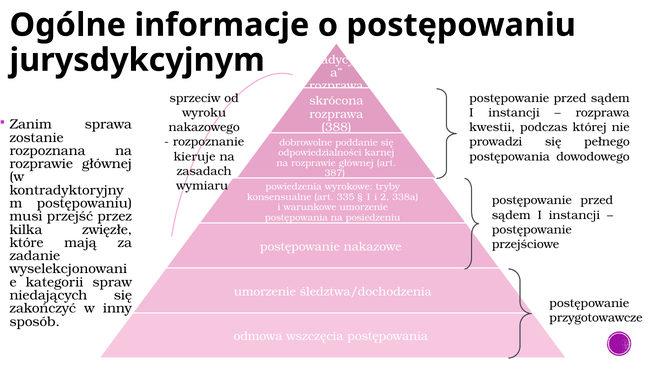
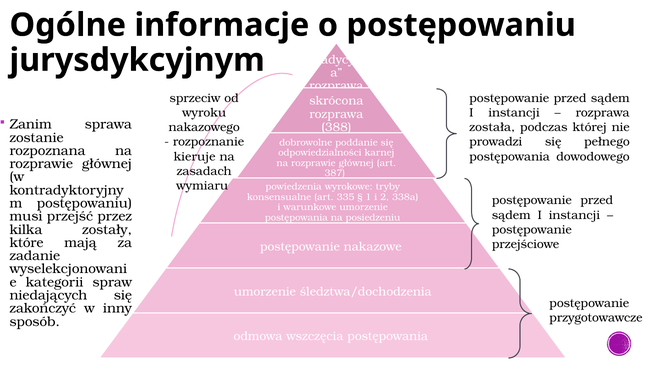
kwestii: kwestii -> została (492, 127)
zwięzłe: zwięzłe -> zostały (107, 230)
